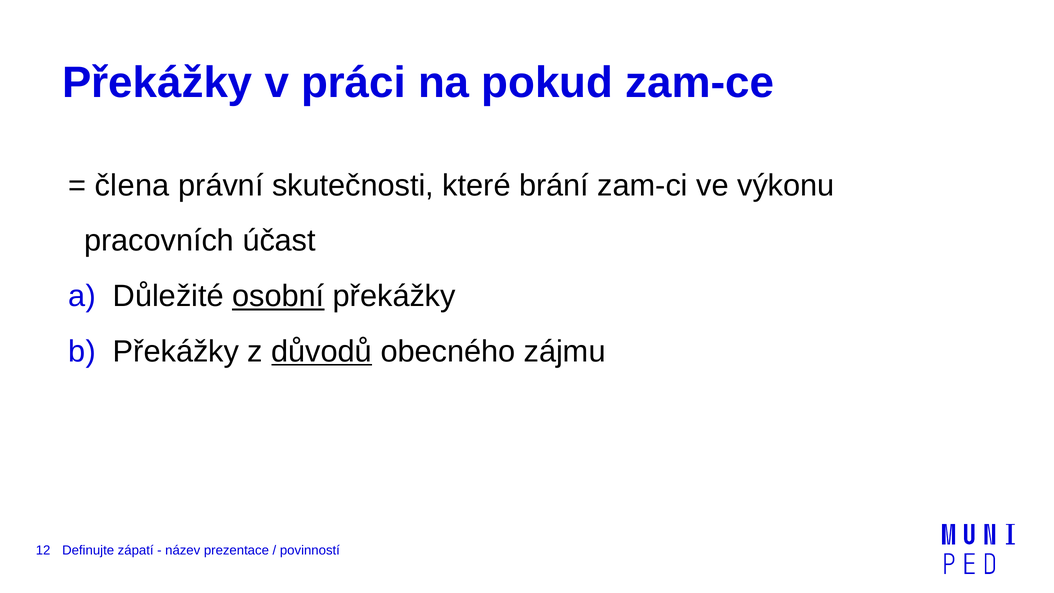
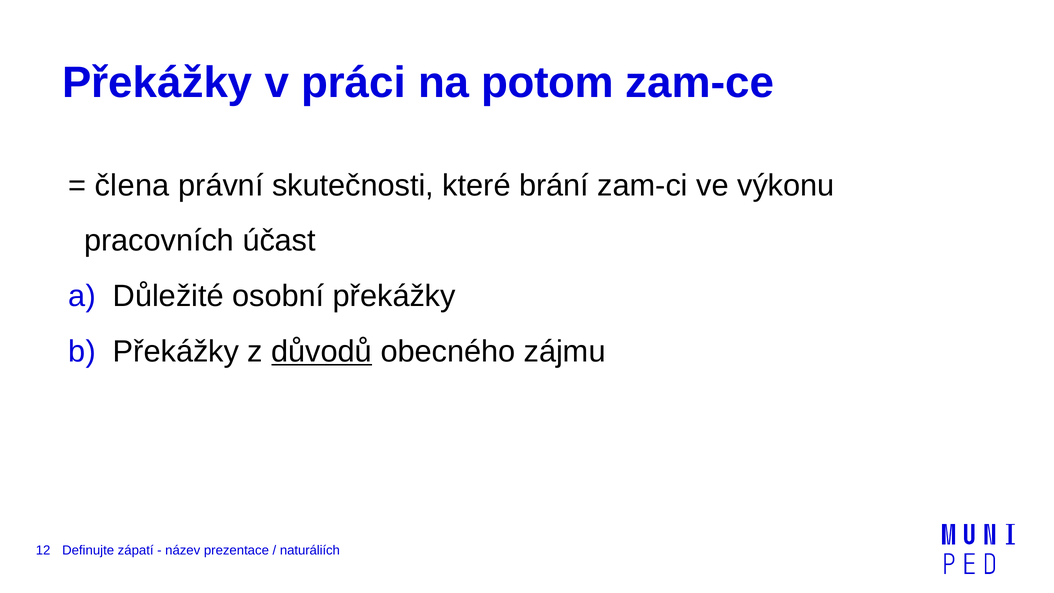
pokud: pokud -> potom (547, 83)
osobní underline: present -> none (278, 296)
povinností: povinností -> naturáliích (310, 550)
